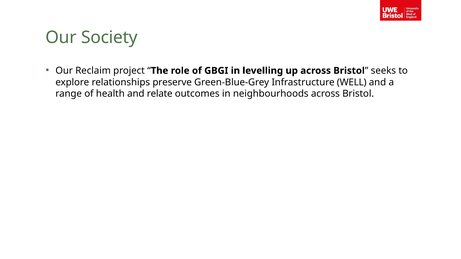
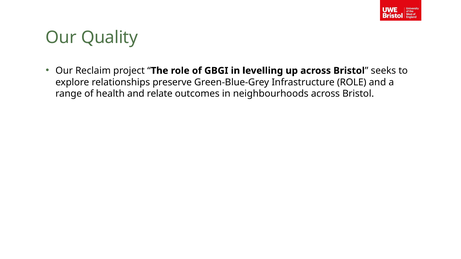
Society: Society -> Quality (109, 38)
Infrastructure WELL: WELL -> ROLE (352, 82)
